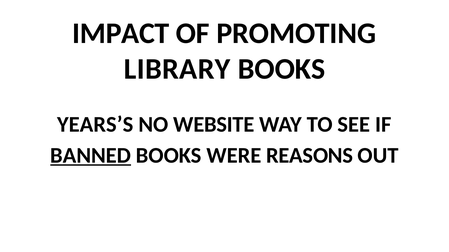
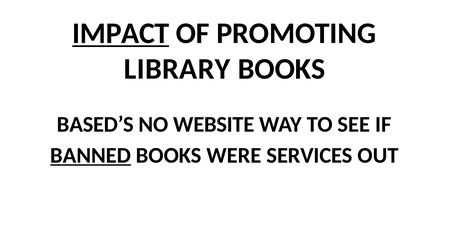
IMPACT underline: none -> present (121, 33)
YEARS’S: YEARS’S -> BASED’S (95, 125)
REASONS: REASONS -> SERVICES (310, 156)
